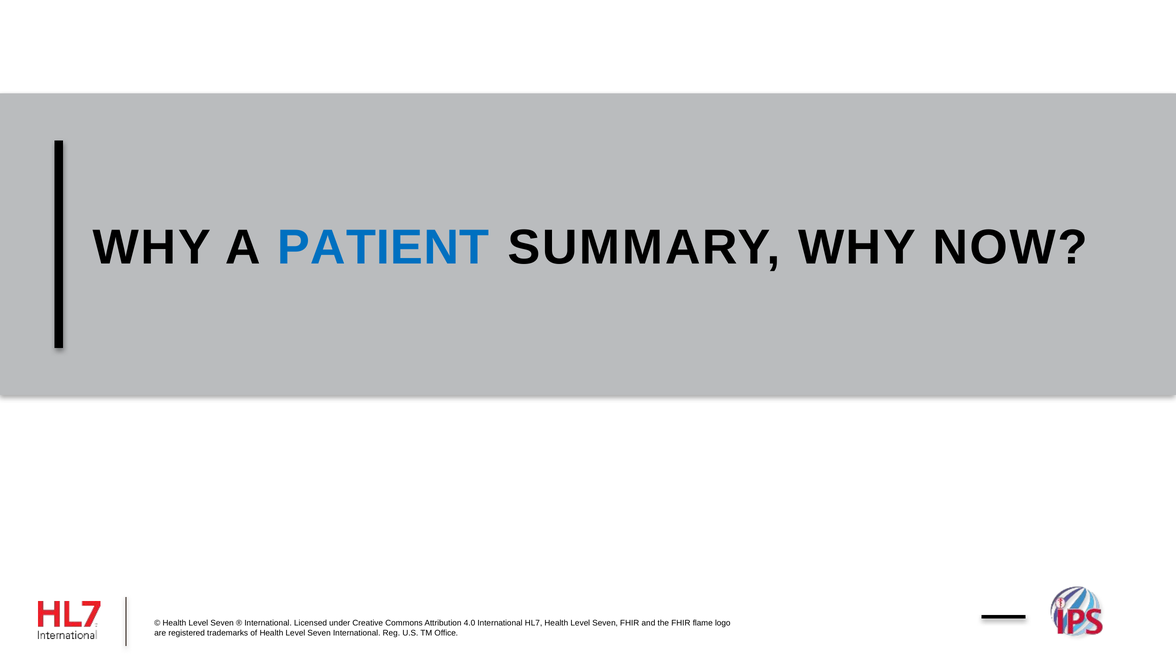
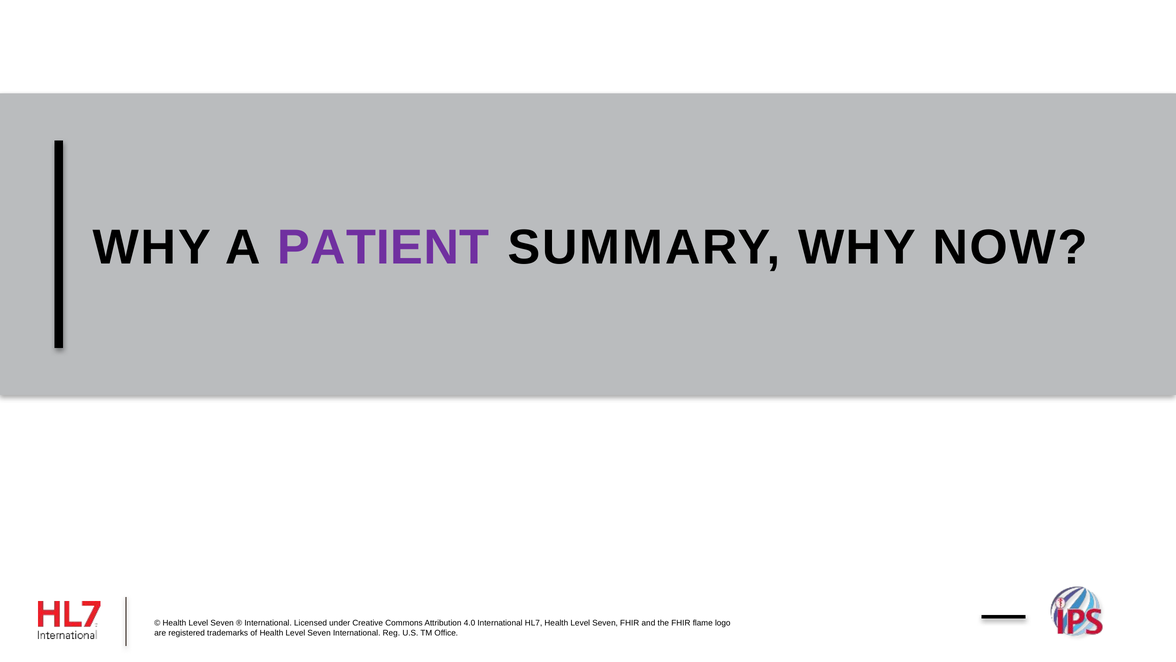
PATIENT colour: blue -> purple (383, 247)
